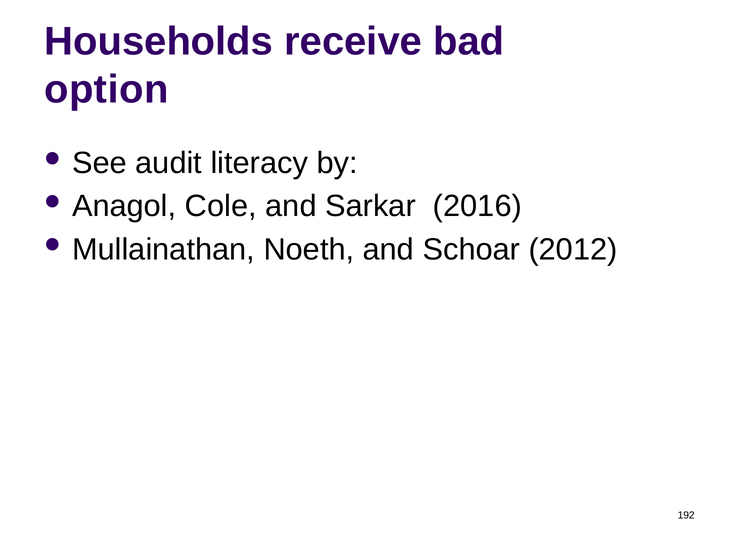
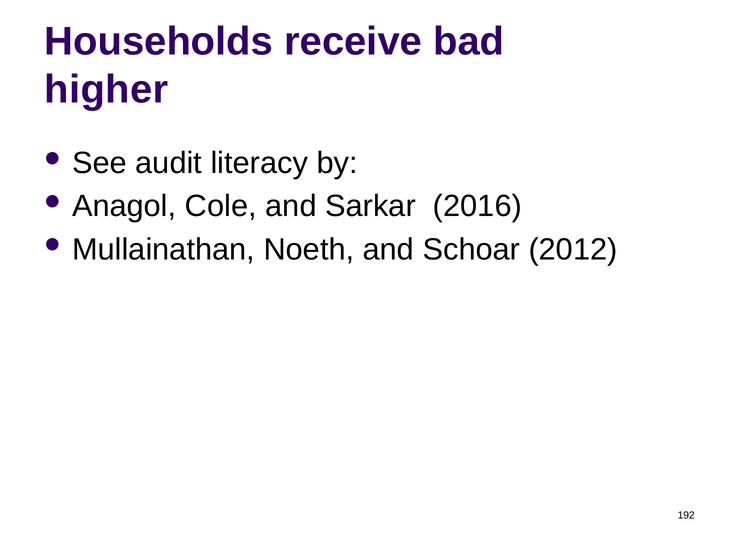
option: option -> higher (106, 90)
